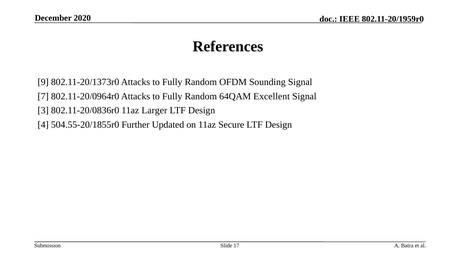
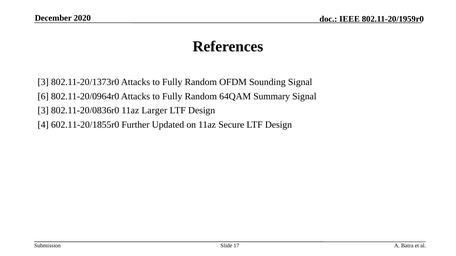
9: 9 -> 3 (43, 82)
7: 7 -> 6 (43, 96)
Excellent: Excellent -> Summary (272, 96)
504.55-20/1855r0: 504.55-20/1855r0 -> 602.11-20/1855r0 (85, 125)
